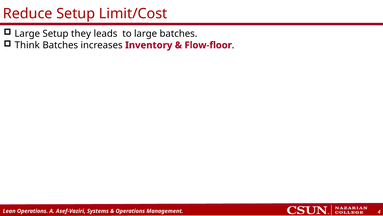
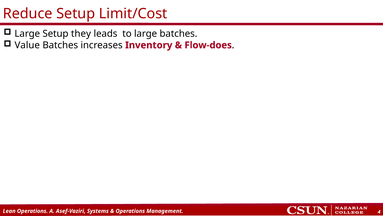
Think: Think -> Value (27, 45)
Flow-floor: Flow-floor -> Flow-does (208, 45)
